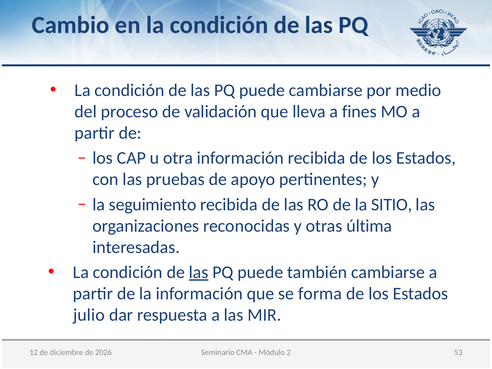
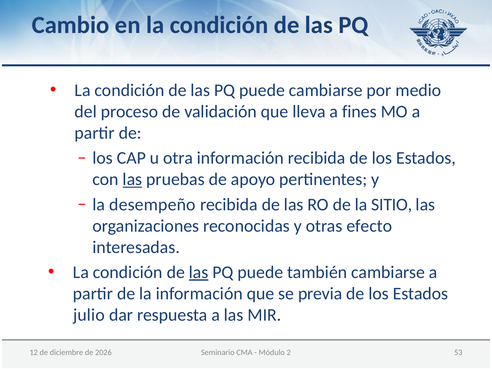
las underline: none -> present (132, 179)
seguimiento: seguimiento -> desempeño (152, 205)
última: última -> efecto (369, 226)
forma: forma -> previa (320, 294)
